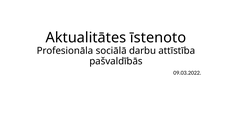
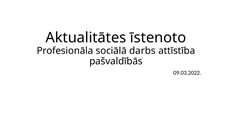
darbu: darbu -> darbs (142, 51)
